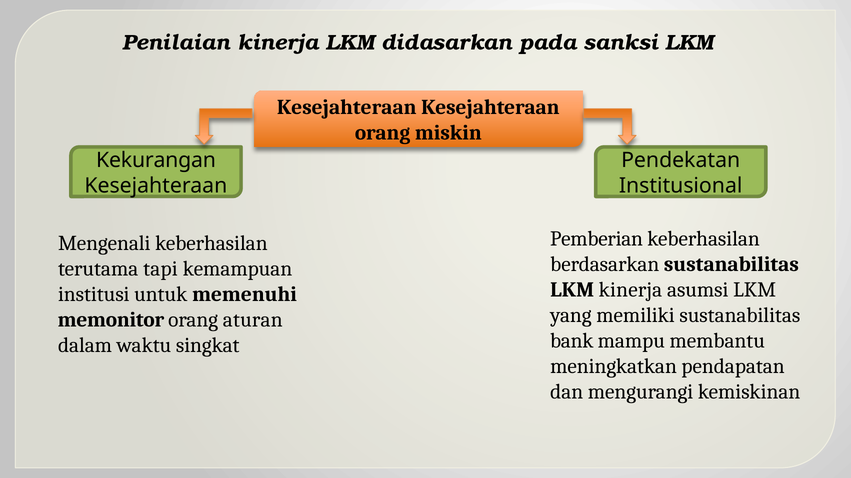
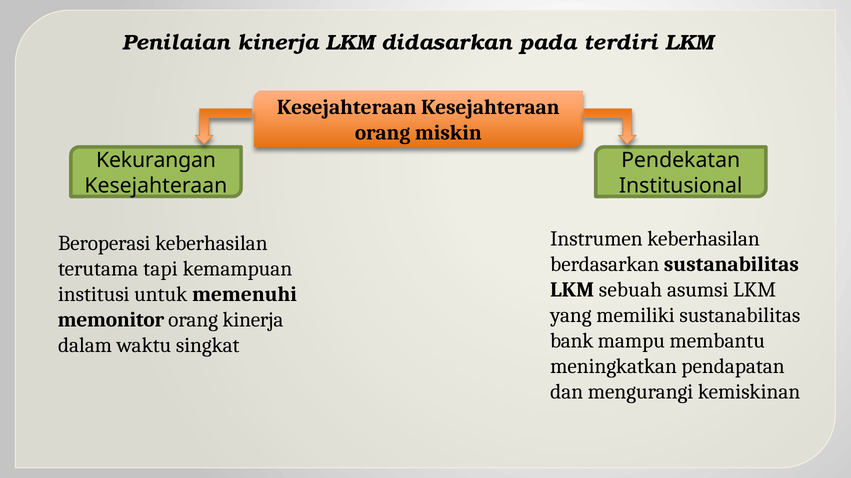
sanksi: sanksi -> terdiri (621, 43)
Pemberian: Pemberian -> Instrumen (596, 239)
Mengenali: Mengenali -> Beroperasi (104, 244)
LKM kinerja: kinerja -> sebuah (630, 290)
orang aturan: aturan -> kinerja (253, 320)
